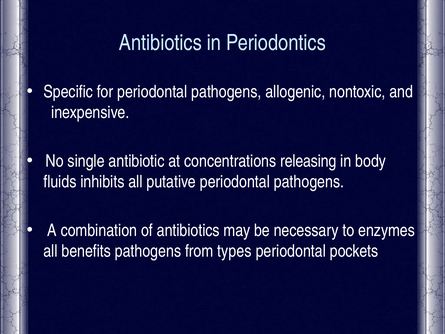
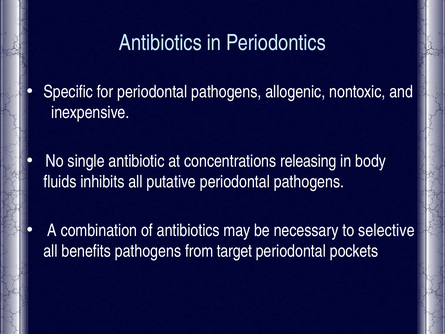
enzymes: enzymes -> selective (386, 230)
types: types -> target (235, 251)
